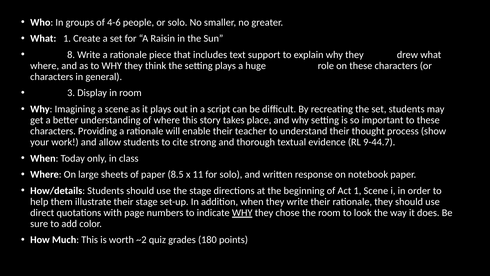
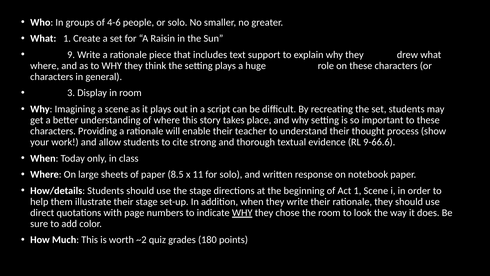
8: 8 -> 9 (71, 55)
9-44.7: 9-44.7 -> 9-66.6 (379, 142)
